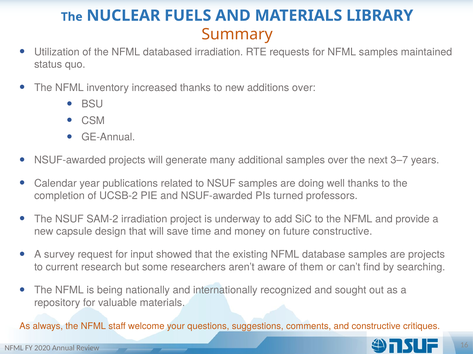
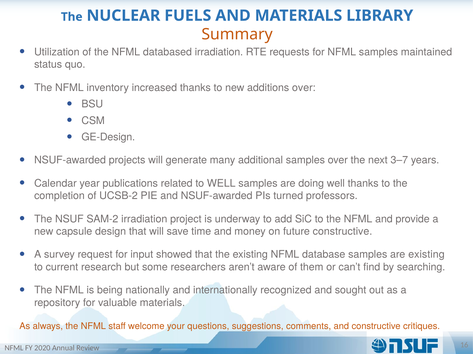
GE-Annual: GE-Annual -> GE-Design (108, 137)
to NSUF: NSUF -> WELL (221, 184)
are projects: projects -> existing (426, 255)
